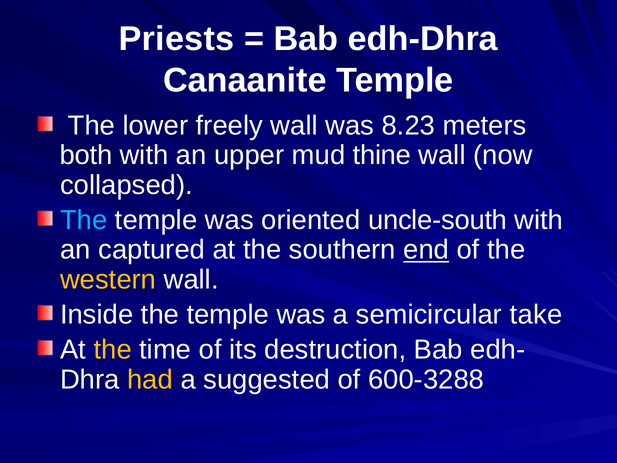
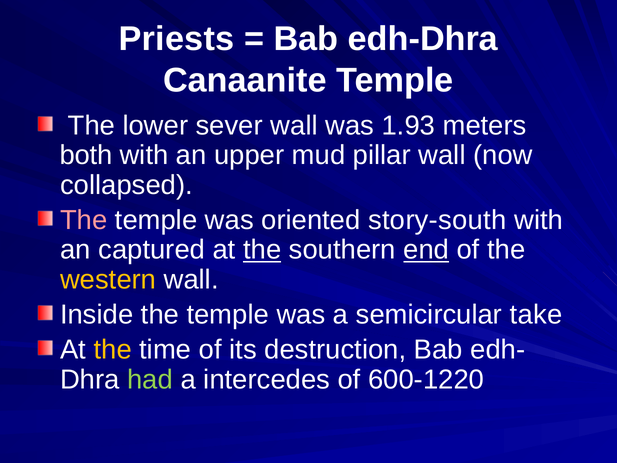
freely: freely -> sever (229, 126)
8.23: 8.23 -> 1.93 (408, 126)
thine: thine -> pillar (382, 155)
The colour: light blue -> pink (84, 220)
uncle-south: uncle-south -> story-south (437, 220)
the underline: none -> present (262, 250)
had colour: yellow -> light green (150, 379)
suggested: suggested -> intercedes (267, 379)
600-3288: 600-3288 -> 600-1220 (426, 379)
